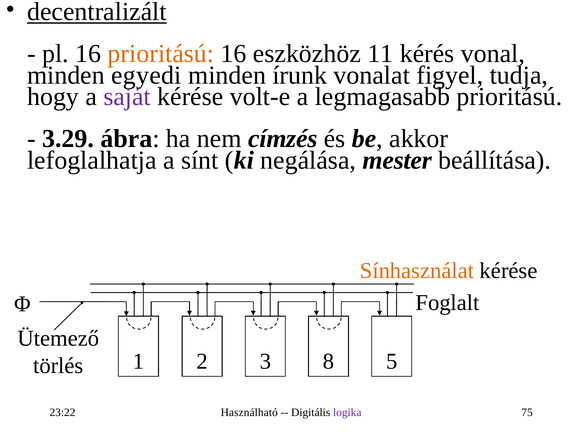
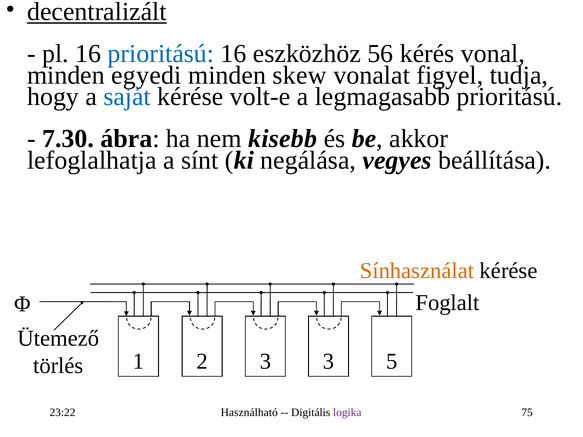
prioritású colour: orange -> blue (161, 54)
11: 11 -> 56 (380, 54)
írunk: írunk -> skew (300, 75)
saját colour: purple -> blue (127, 97)
3.29: 3.29 -> 7.30 (68, 139)
címzés: címzés -> kisebb (283, 139)
mester: mester -> vegyes (397, 160)
3 8: 8 -> 3 (329, 362)
